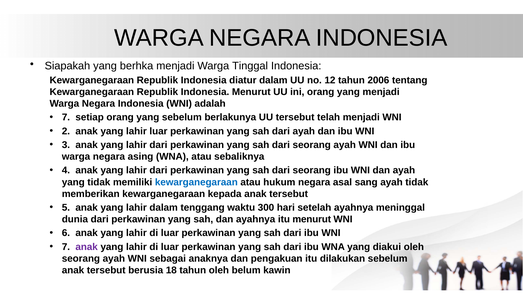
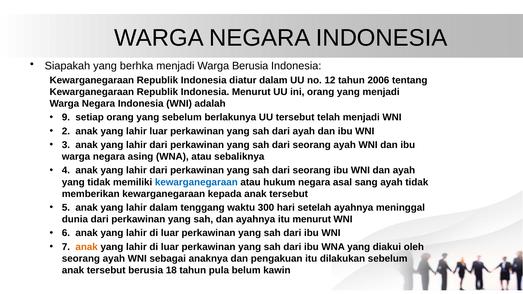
Warga Tinggal: Tinggal -> Berusia (250, 66)
7: 7 -> 9 (66, 117)
anak colour: purple -> orange (87, 247)
tahun oleh: oleh -> pula (219, 270)
